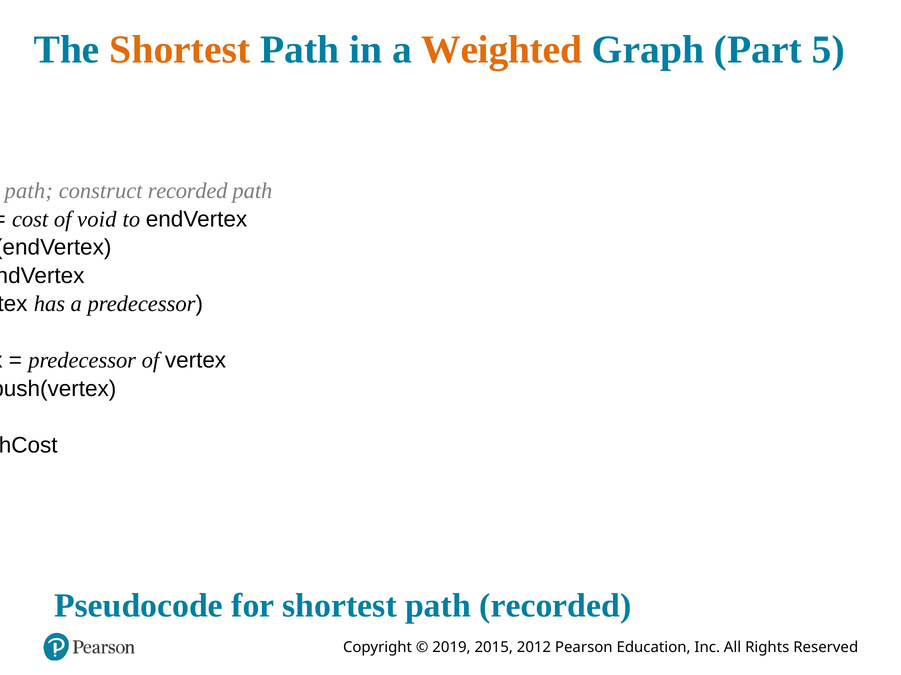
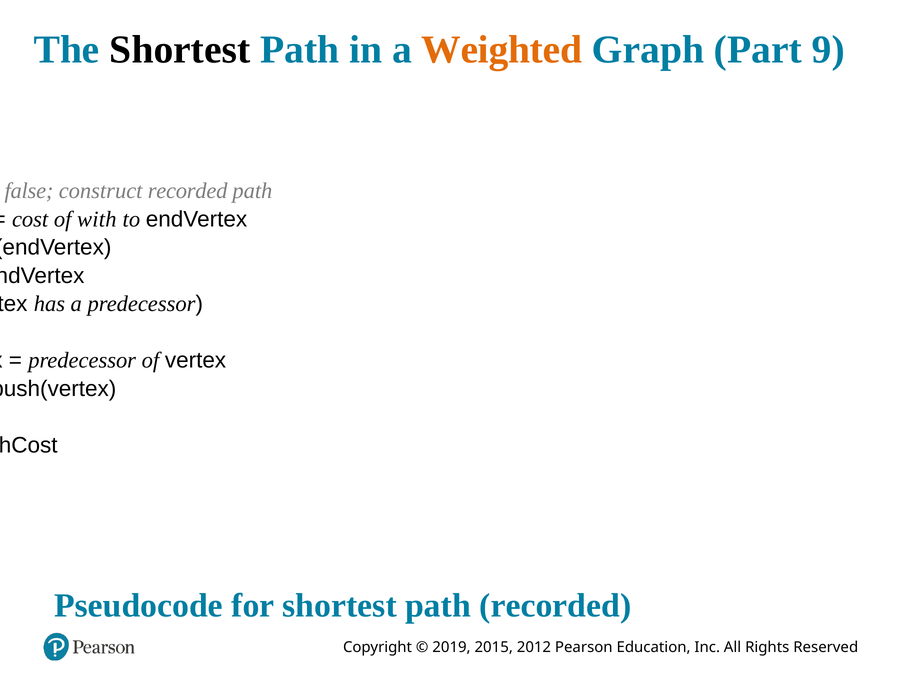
Shortest colour: orange -> black (180, 50)
5: 5 -> 9 (828, 50)
path: path -> false (29, 191)
void: void -> with (97, 219)
